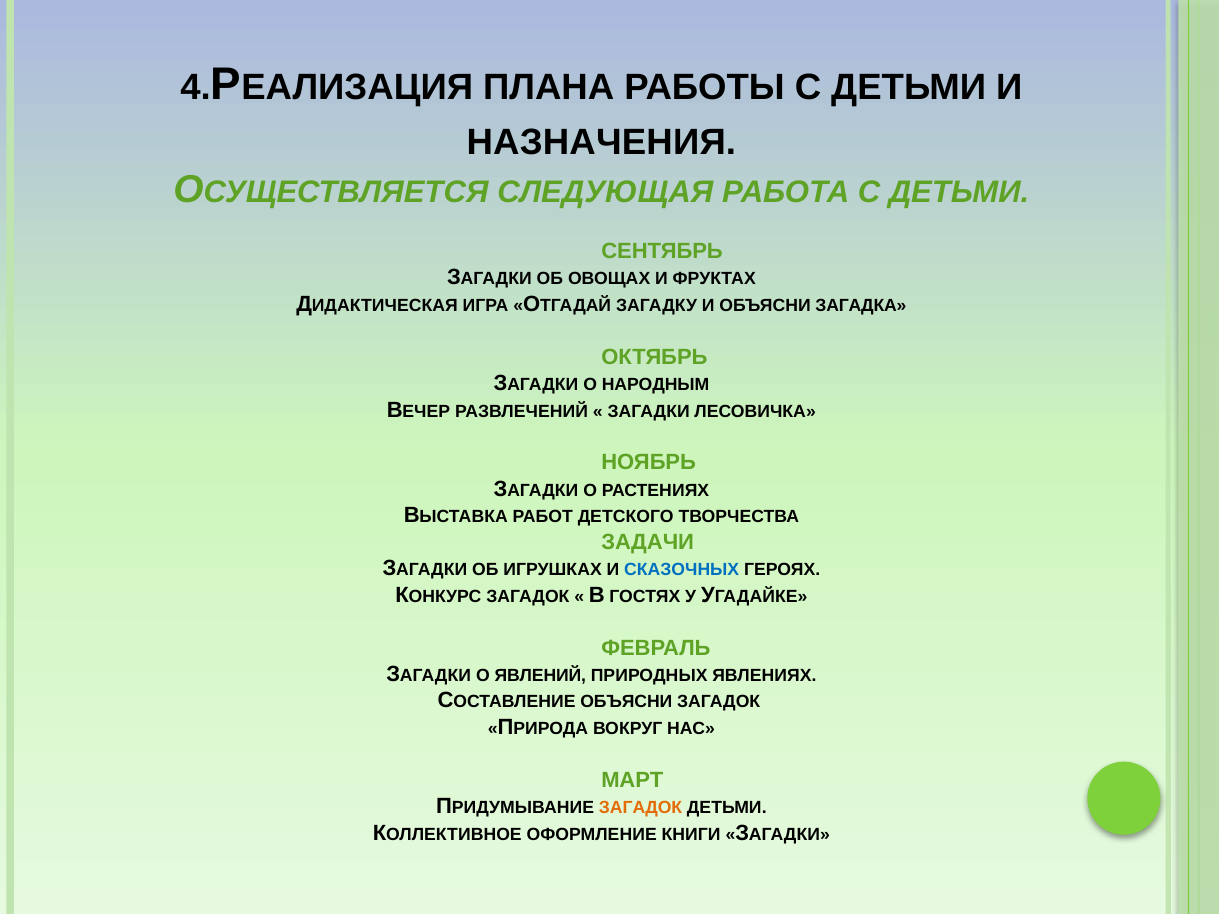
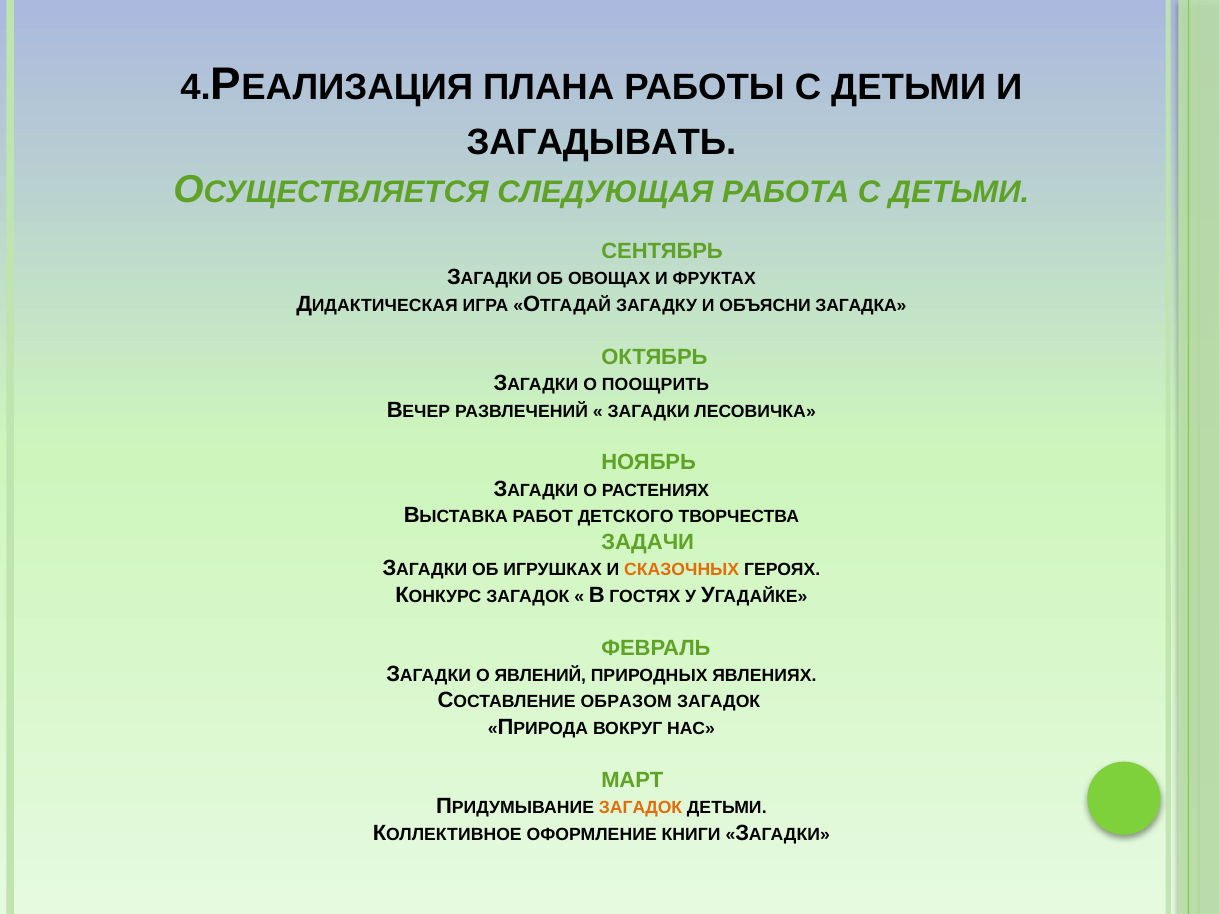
НАЗНАЧЕНИЯ: НАЗНАЧЕНИЯ -> ЗАГАДЫВАТЬ (601, 142)
НАРОДНЫМ: НАРОДНЫМ -> ПООЩРИТЬ (655, 385)
СКАЗОЧНЫХ colour: blue -> orange (682, 570)
ОБЪЯСНИ: ОБЪЯСНИ -> ОБРАЗОМ (626, 702)
